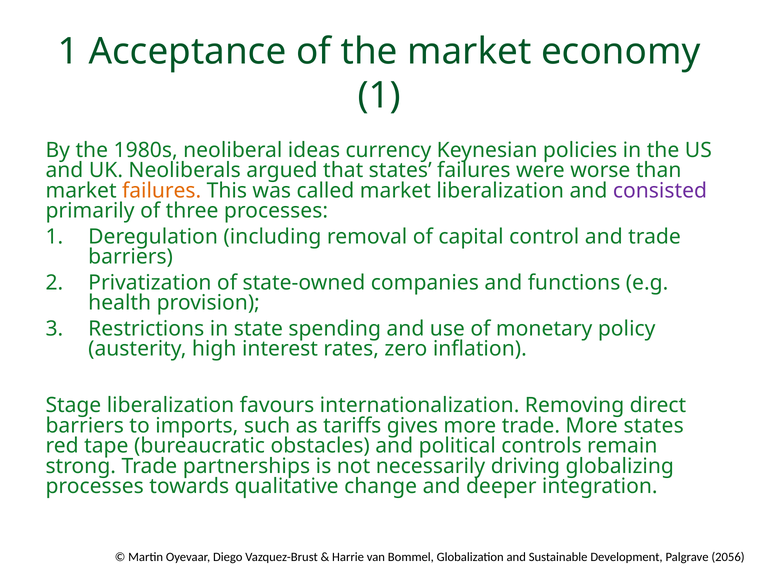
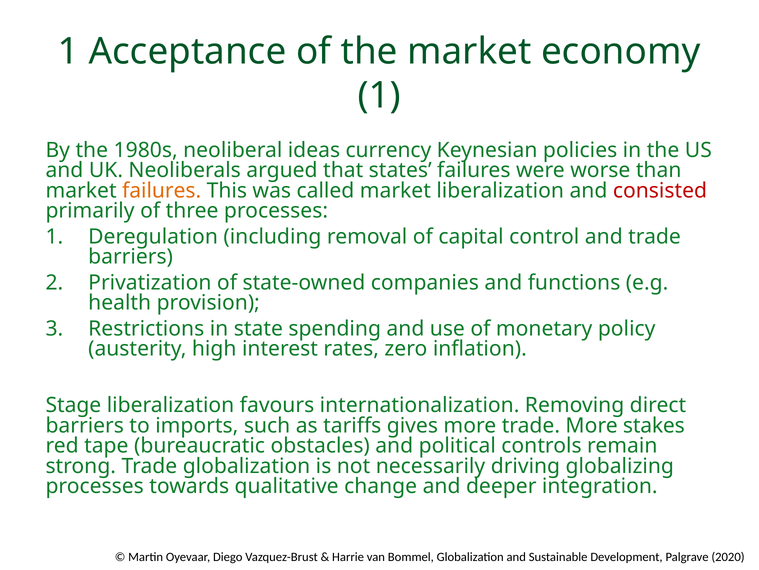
consisted colour: purple -> red (660, 190)
More states: states -> stakes (654, 425)
Trade partnerships: partnerships -> globalization (247, 466)
2056: 2056 -> 2020 (728, 556)
